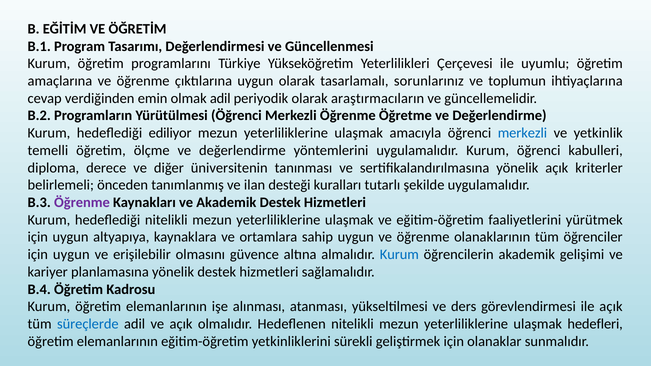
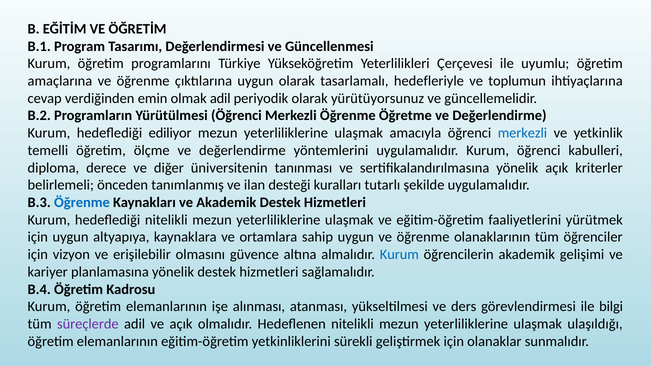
sorunlarınız: sorunlarınız -> hedefleriyle (429, 81)
araştırmacıların: araştırmacıların -> yürütüyorsunuz (378, 98)
Öğrenme colour: purple -> blue (82, 203)
uygun: uygun -> vizyon (71, 255)
ile açık: açık -> bilgi (611, 307)
süreçlerde colour: blue -> purple (88, 324)
hedefleri: hedefleri -> ulaşıldığı (595, 324)
